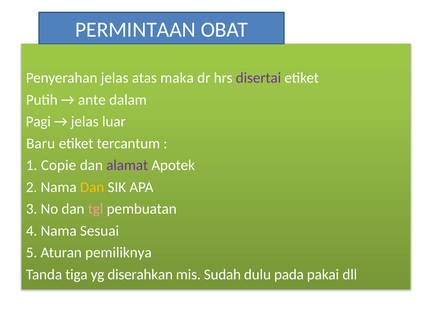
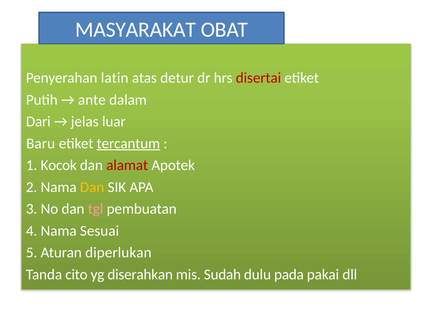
PERMINTAAN: PERMINTAAN -> MASYARAKAT (136, 30)
Penyerahan jelas: jelas -> latin (115, 78)
maka: maka -> detur (177, 78)
disertai colour: purple -> red (258, 78)
Pagi: Pagi -> Dari (38, 122)
tercantum underline: none -> present (128, 143)
Copie: Copie -> Kocok (59, 165)
alamat colour: purple -> red (127, 165)
pemiliknya: pemiliknya -> diperlukan (118, 253)
tiga: tiga -> cito (76, 274)
